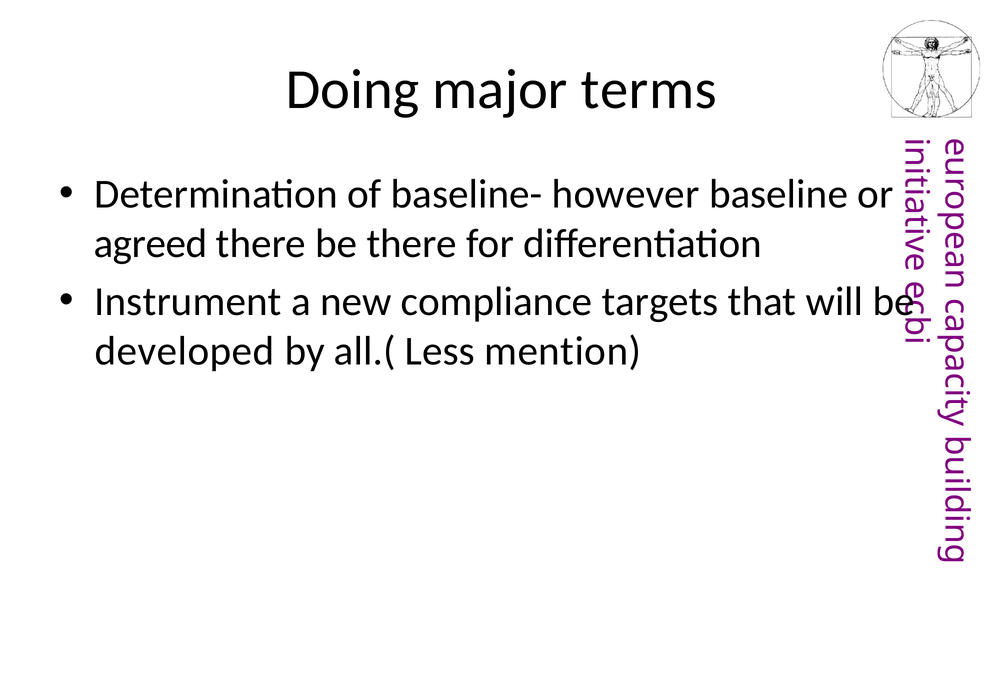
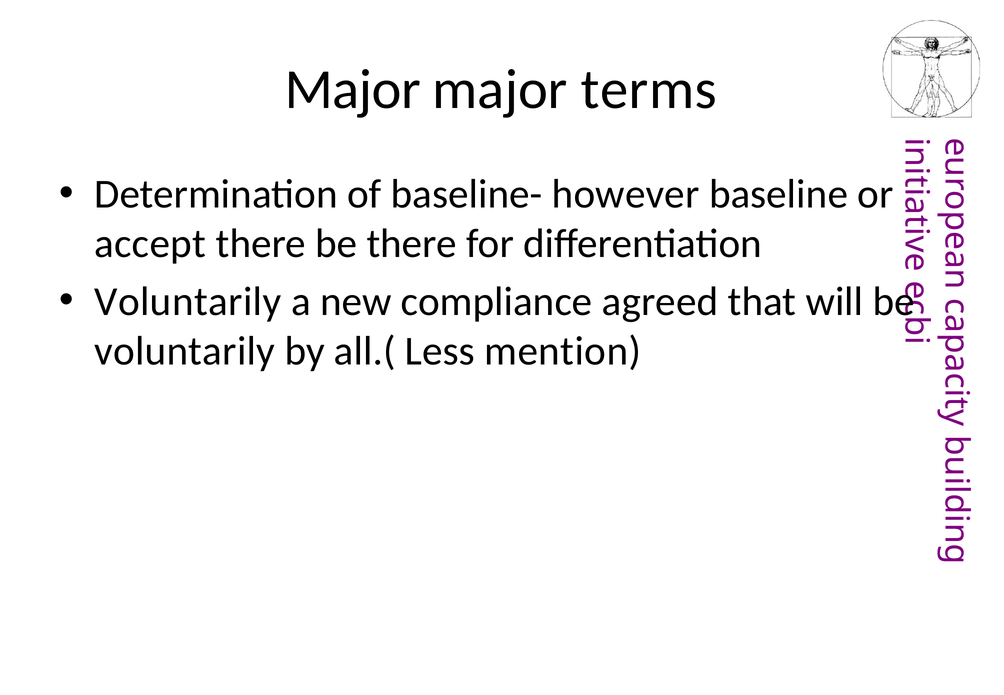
Doing: Doing -> Major (353, 90)
agreed: agreed -> accept (150, 244)
Instrument: Instrument -> Voluntarily (188, 302)
targets: targets -> agreed (660, 302)
developed: developed -> voluntarily (185, 351)
